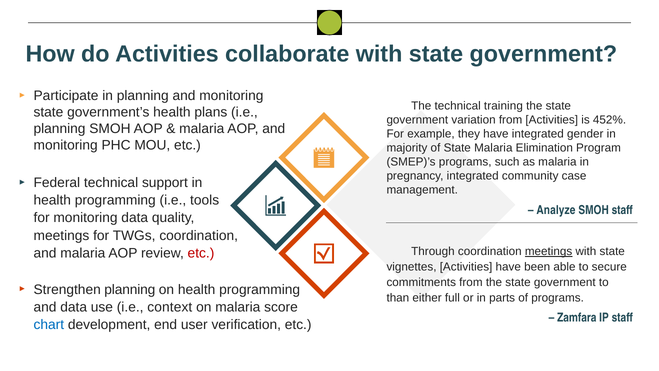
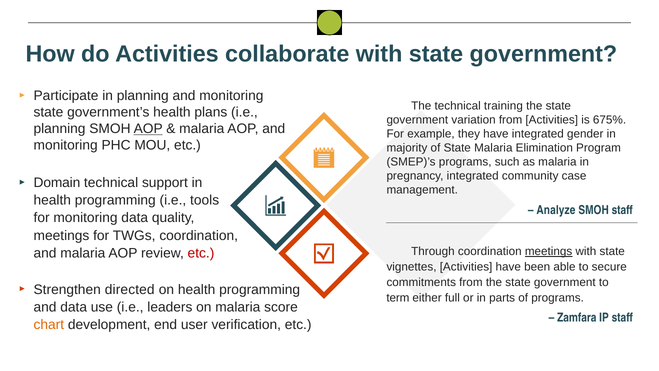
452%: 452% -> 675% (610, 120)
AOP underline: none -> present (148, 129)
Federal: Federal -> Domain (57, 183)
Strengthen planning: planning -> directed (130, 289)
than: than -> term (398, 298)
context: context -> leaders (170, 307)
chart colour: blue -> orange (49, 325)
